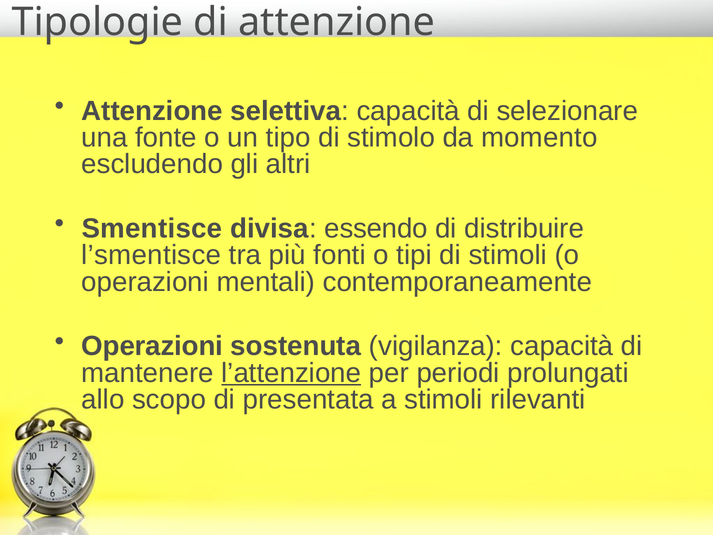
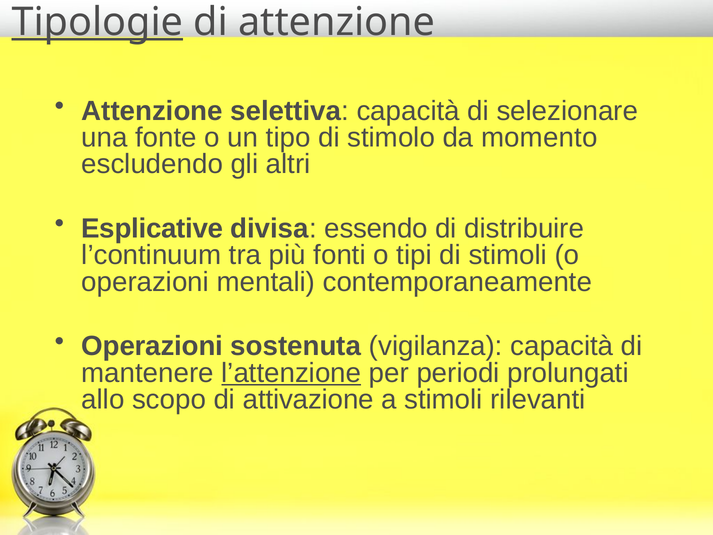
Tipologie underline: none -> present (97, 22)
Smentisce: Smentisce -> Esplicative (152, 228)
l’smentisce: l’smentisce -> l’continuum (151, 255)
presentata: presentata -> attivazione (308, 399)
